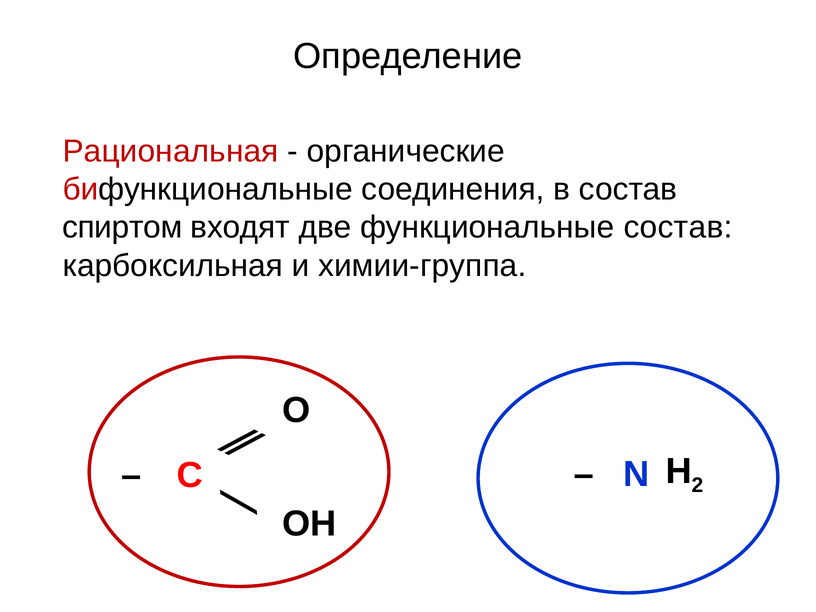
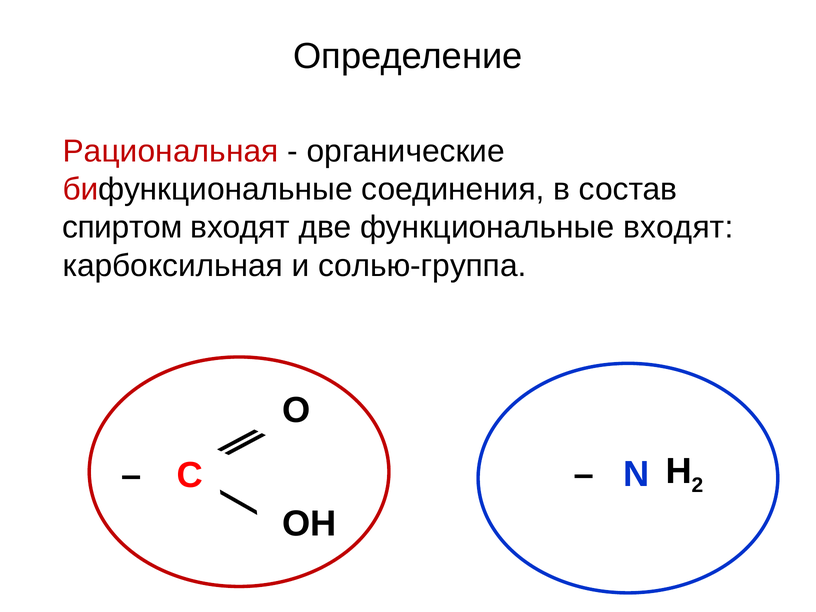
функциональные состав: состав -> входят (678, 228)
химии-группа: химии-группа -> солью-группа (422, 266)
